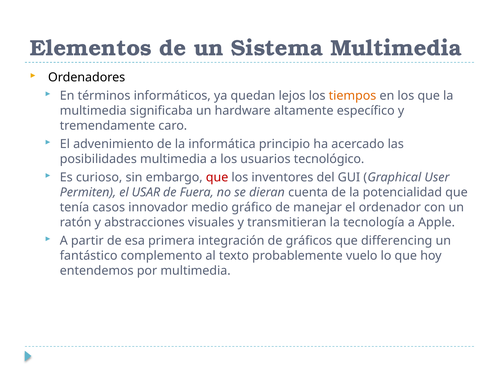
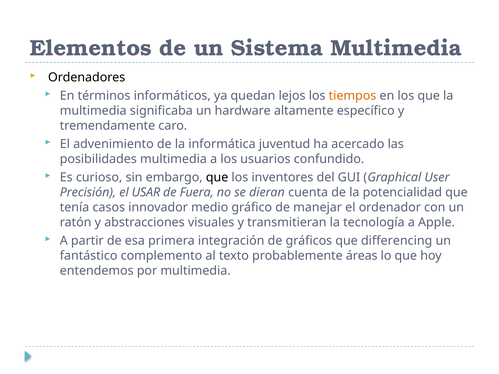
principio: principio -> juventud (285, 144)
tecnológico: tecnológico -> confundido (329, 159)
que colour: red -> black (217, 178)
Permiten: Permiten -> Precisión (88, 193)
vuelo: vuelo -> áreas (362, 256)
